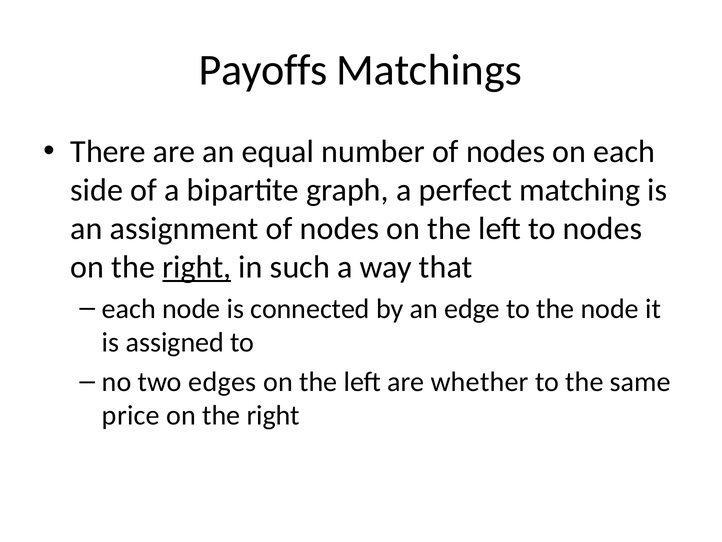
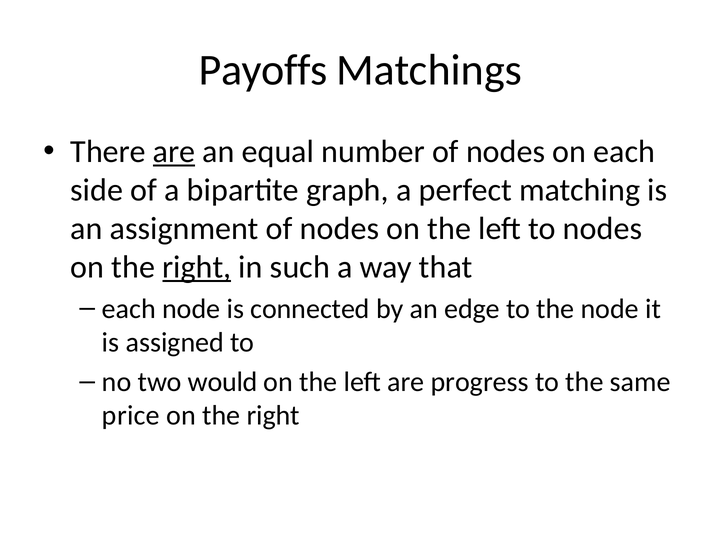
are underline: none -> present (174, 151)
edges: edges -> would (223, 382)
whether: whether -> progress (480, 382)
